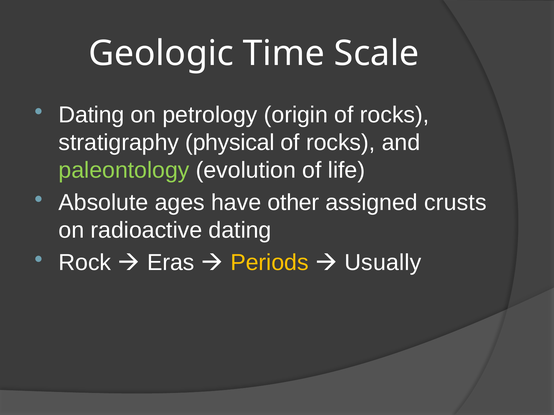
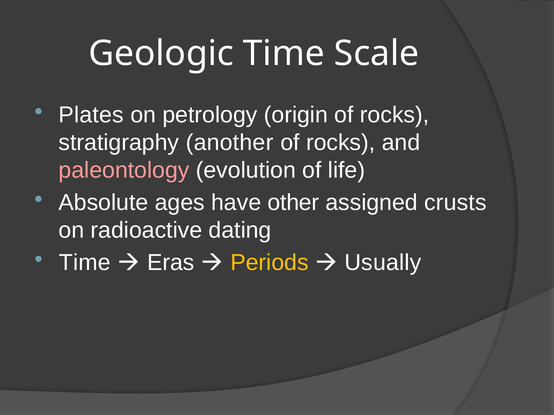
Dating: Dating -> Plates (91, 115)
physical: physical -> another (230, 143)
paleontology colour: light green -> pink (124, 171)
Rock: Rock -> Time (85, 263)
